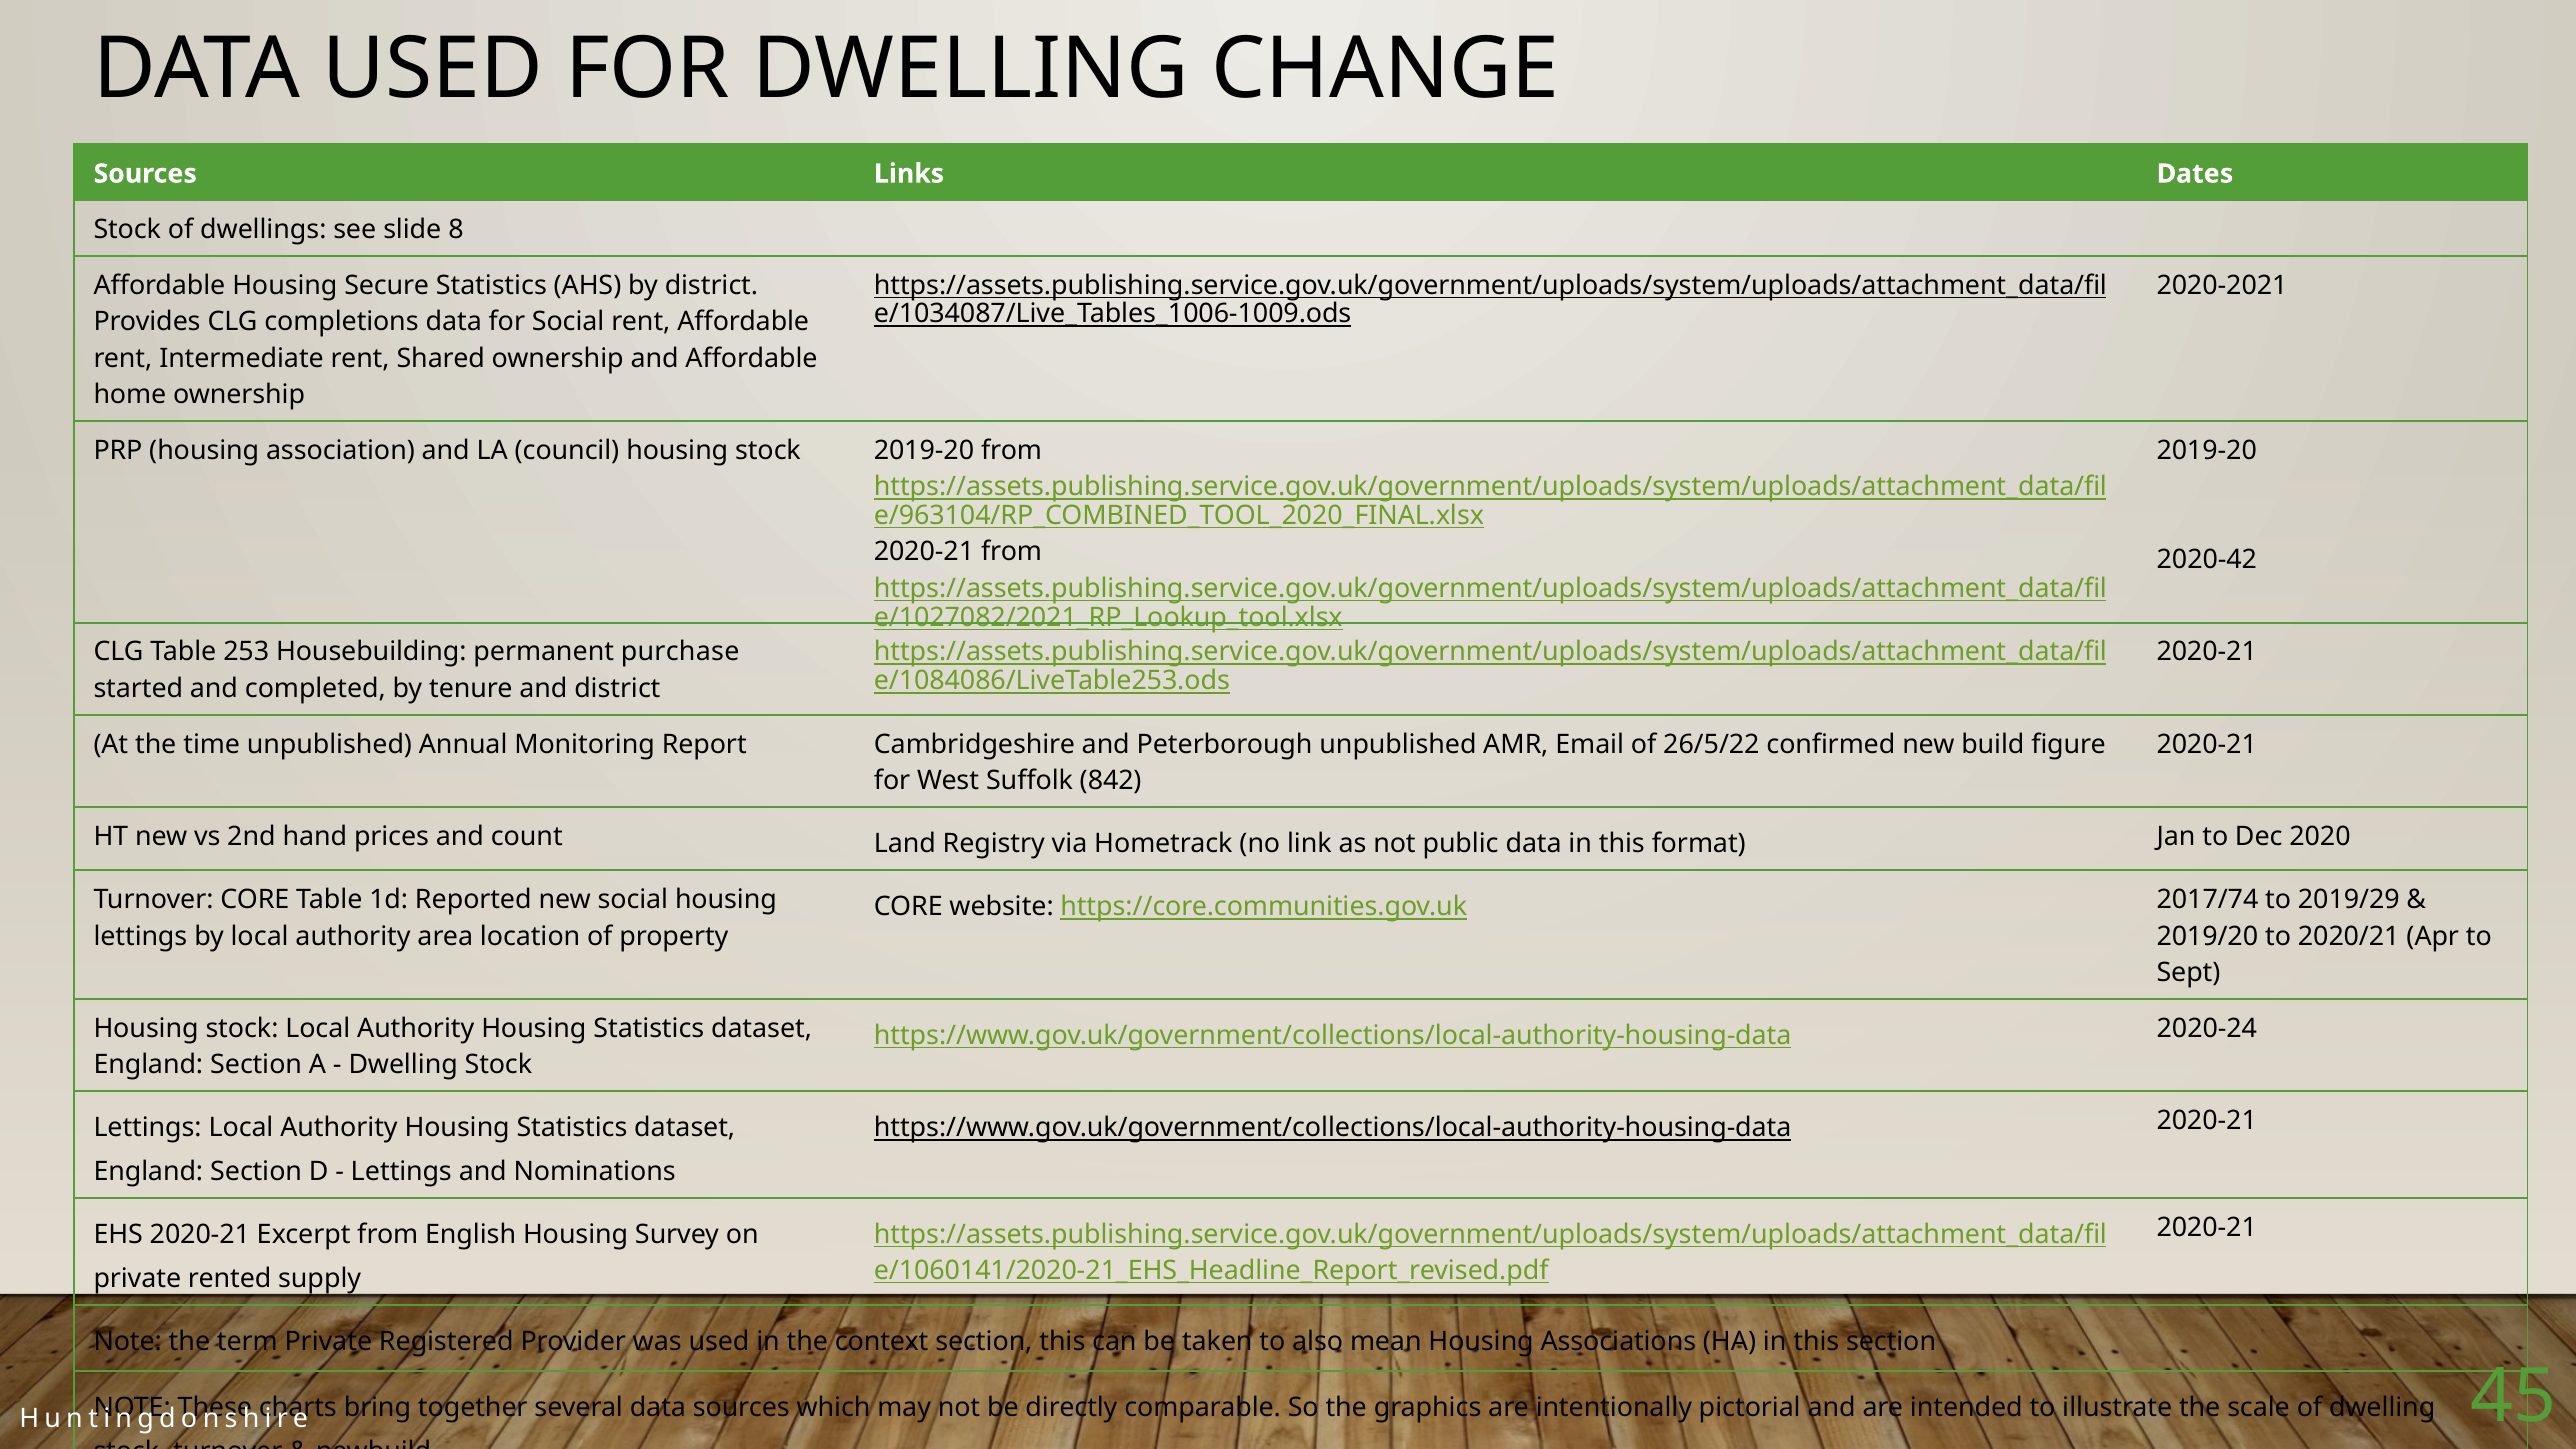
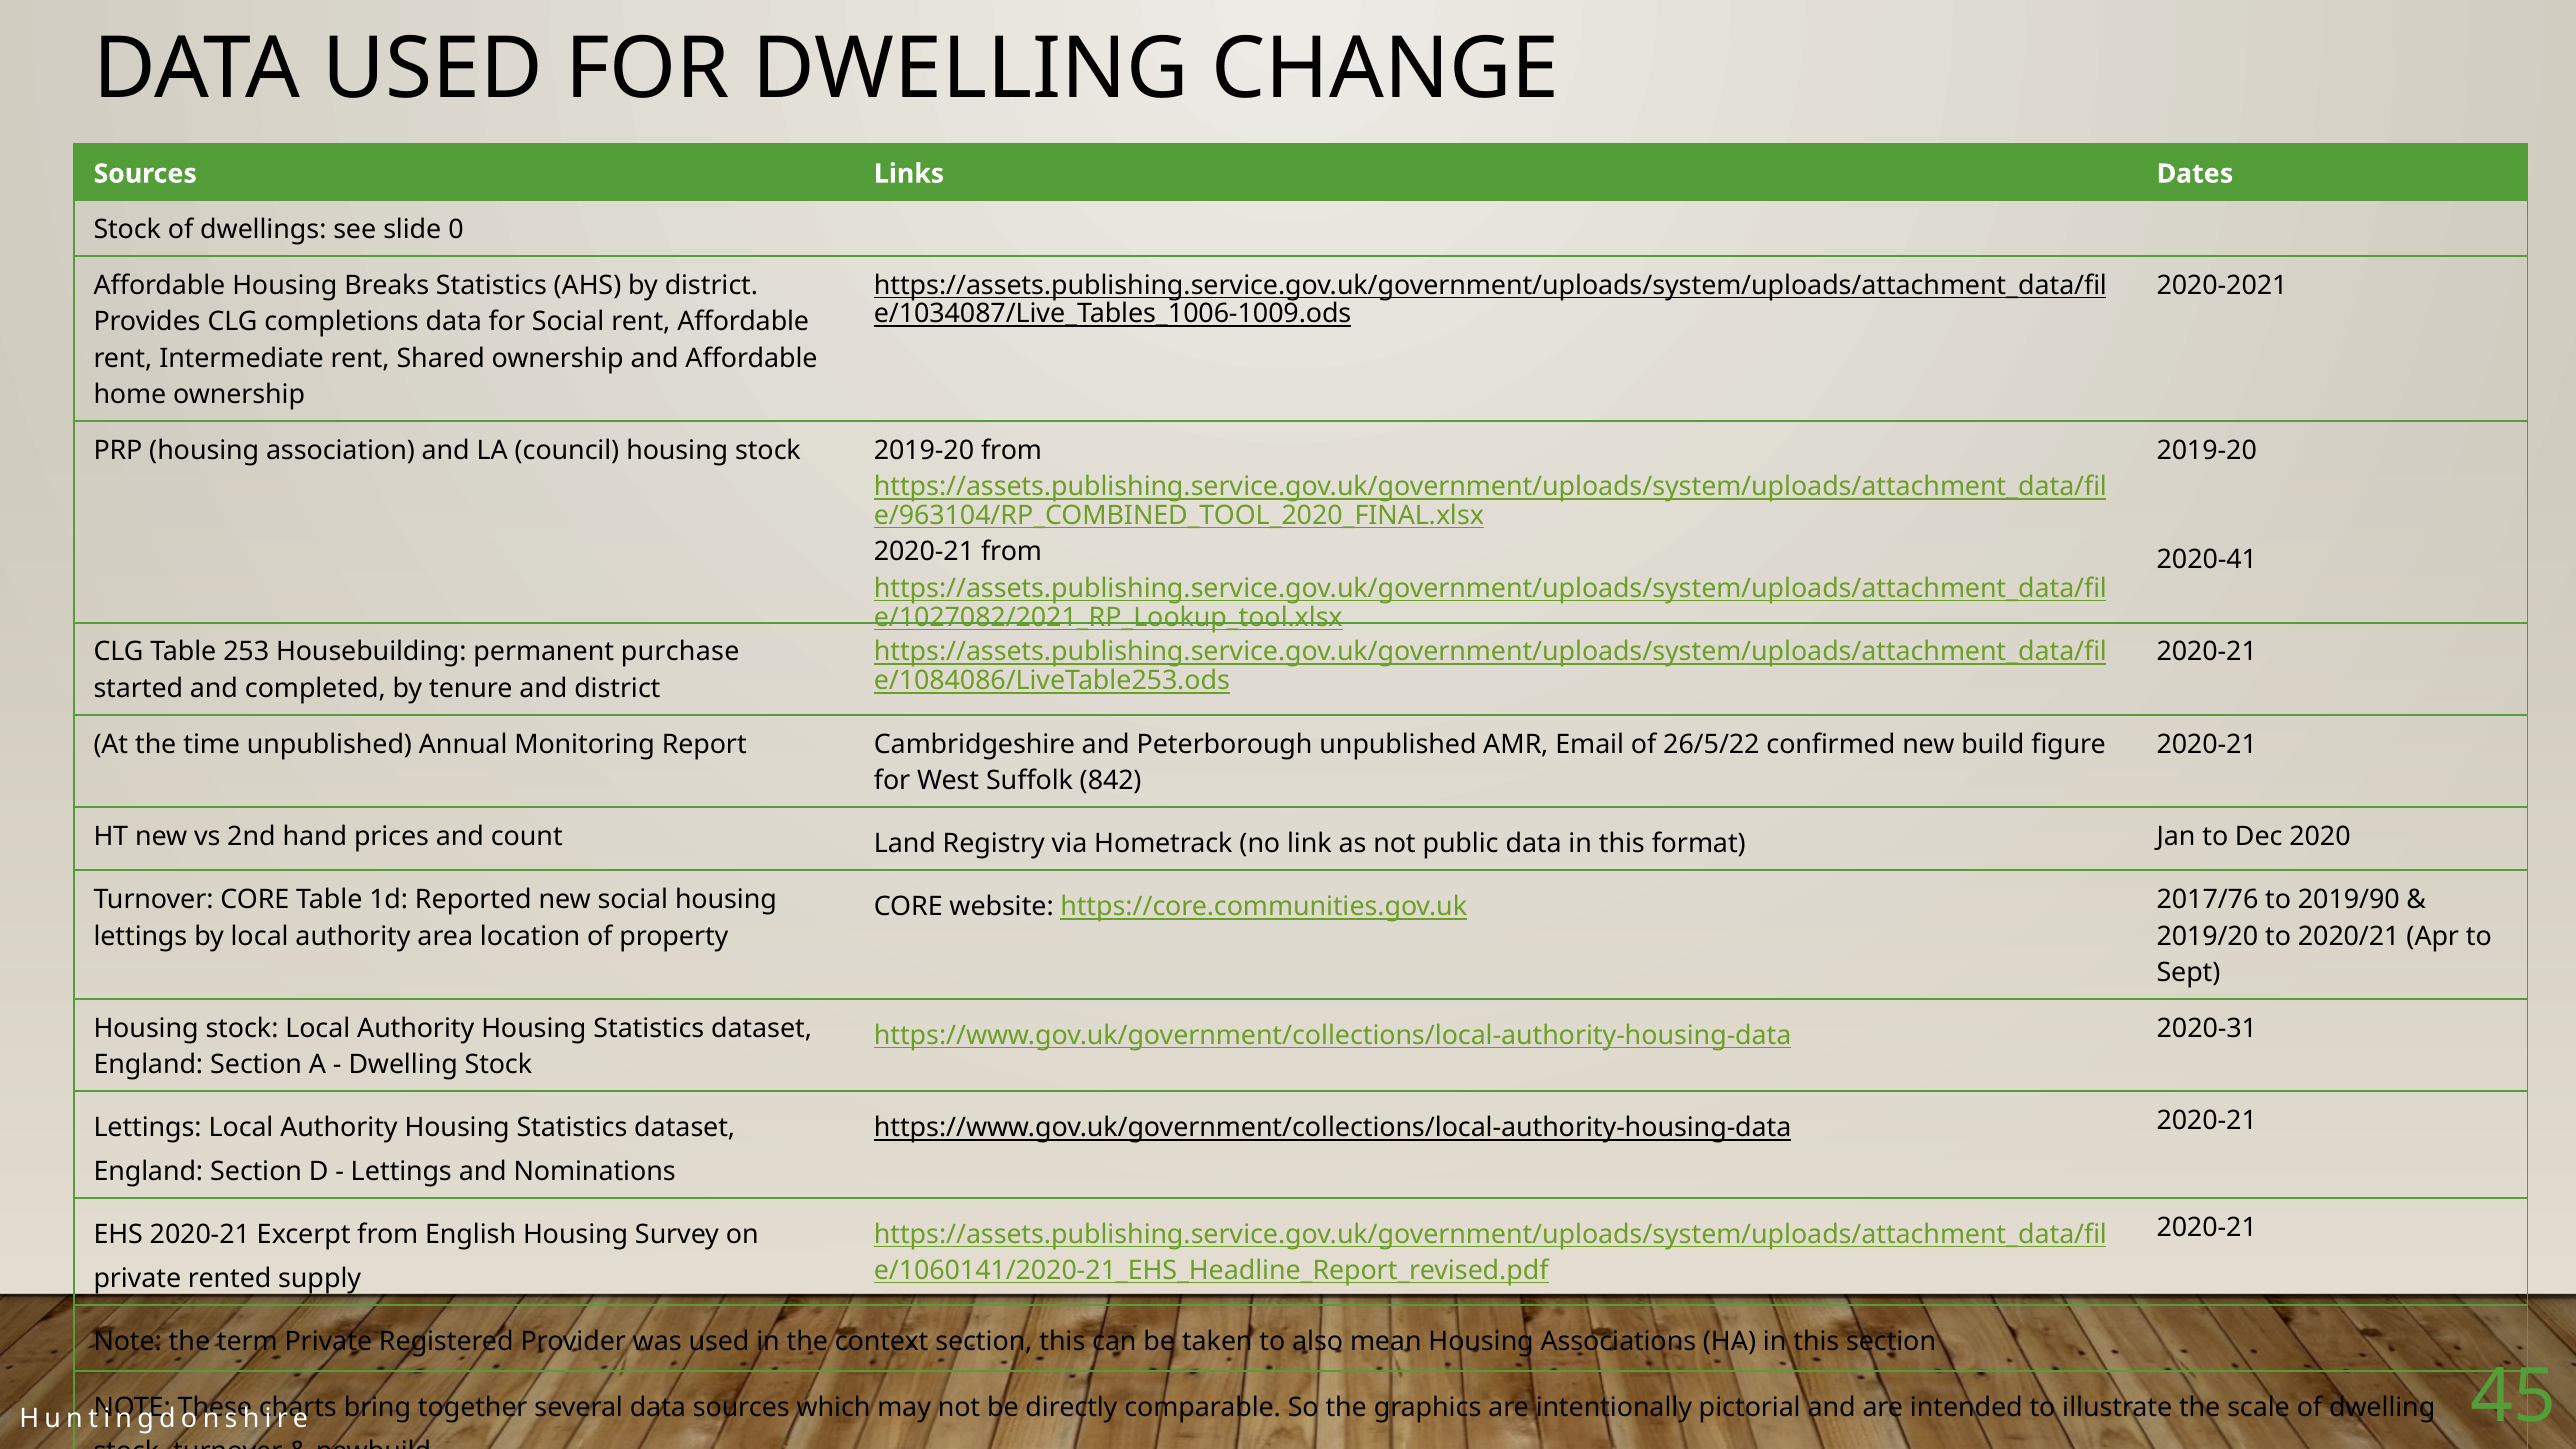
8: 8 -> 0 (456, 230)
Secure: Secure -> Breaks (387, 285)
2020-42: 2020-42 -> 2020-41 (2207, 560)
2017/74: 2017/74 -> 2017/76 (2208, 900)
2019/29: 2019/29 -> 2019/90 (2349, 900)
2020-24: 2020-24 -> 2020-31 (2207, 1028)
